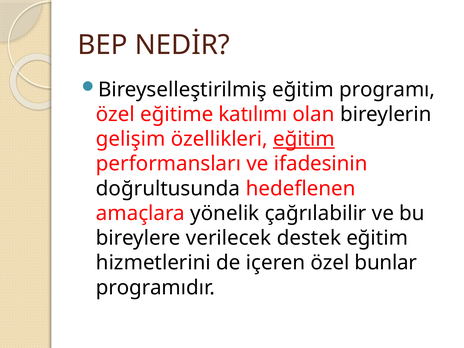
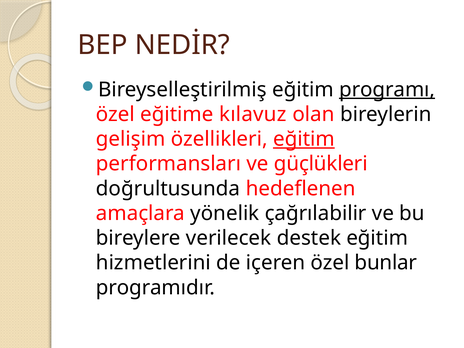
programı underline: none -> present (387, 90)
katılımı: katılımı -> kılavuz (253, 114)
ifadesinin: ifadesinin -> güçlükleri (321, 164)
